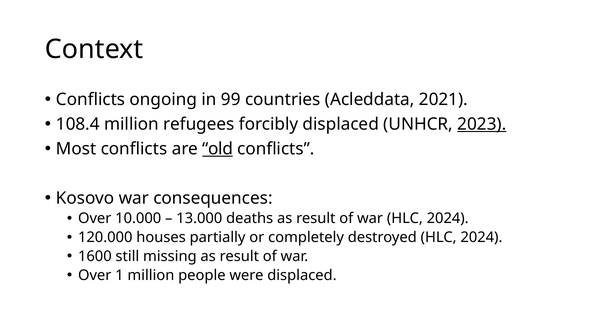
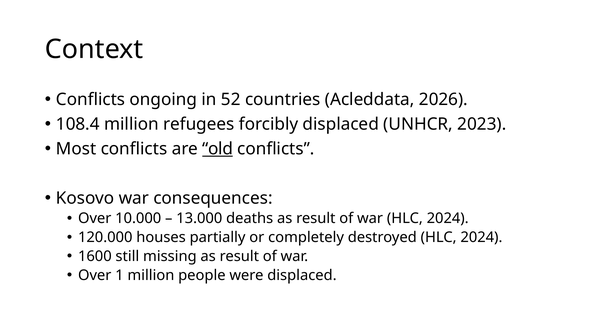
99: 99 -> 52 (231, 100)
2021: 2021 -> 2026 (443, 100)
2023 underline: present -> none (482, 124)
